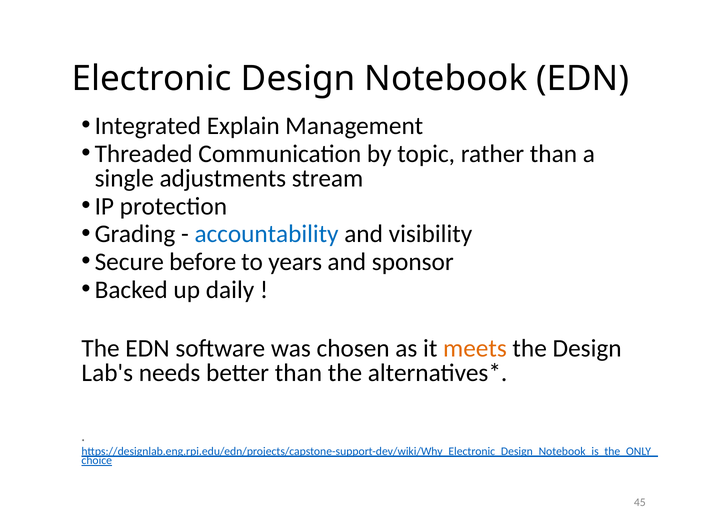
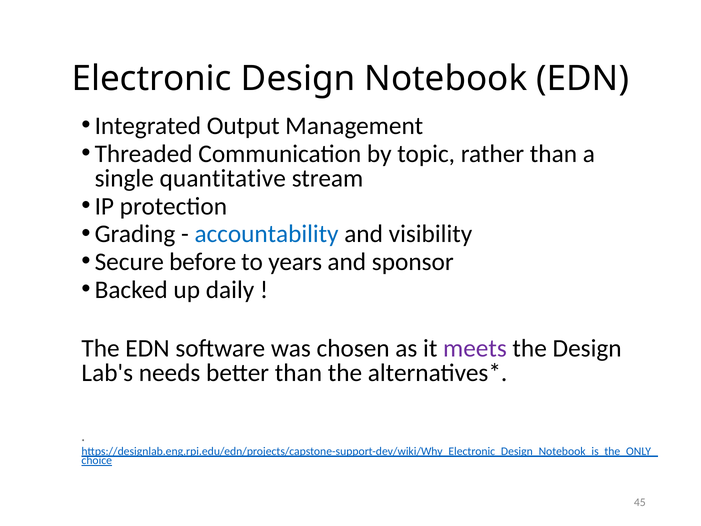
Explain: Explain -> Output (243, 126)
adjustments: adjustments -> quantitative (223, 178)
meets colour: orange -> purple (475, 348)
